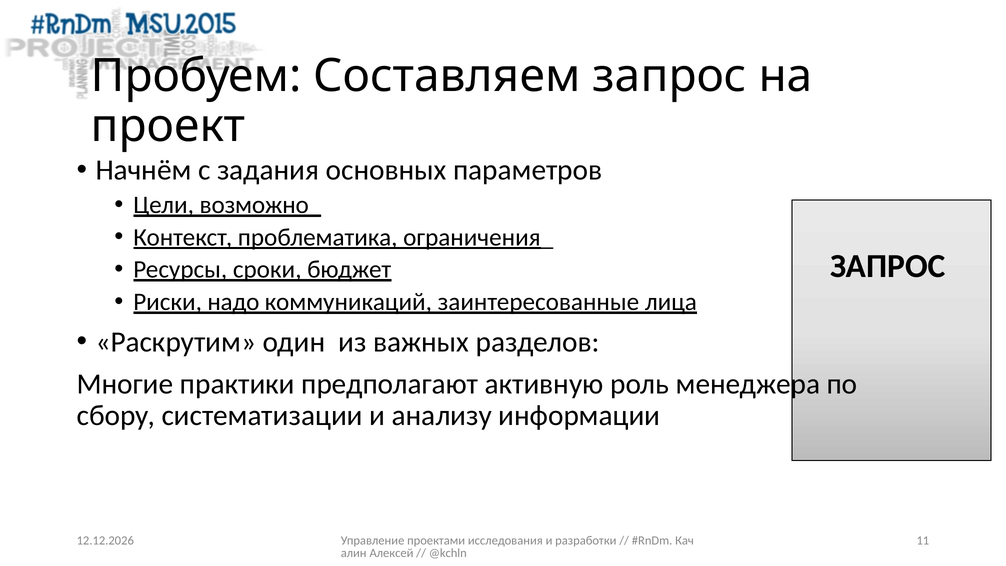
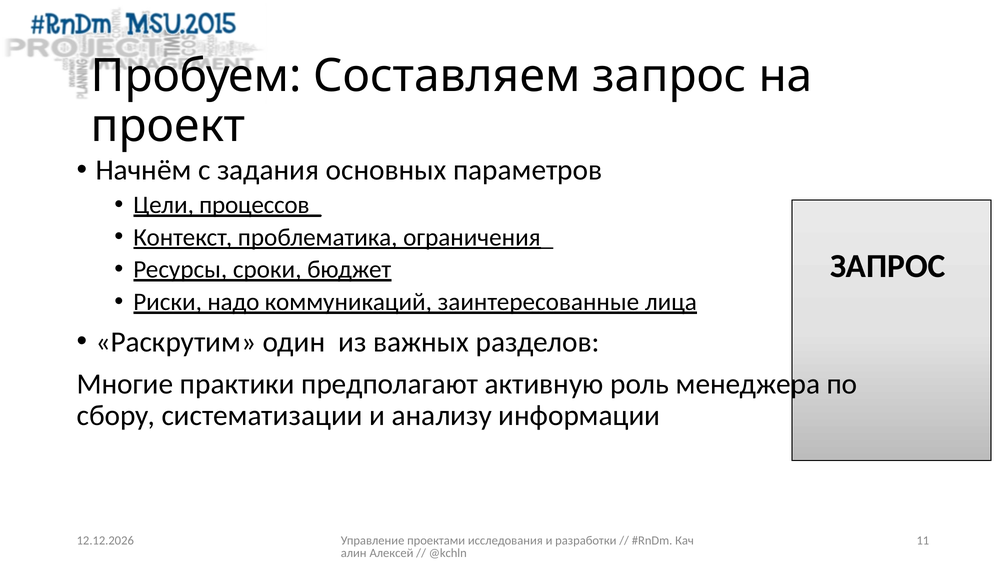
возможно_: возможно_ -> процессов_ (260, 205)
